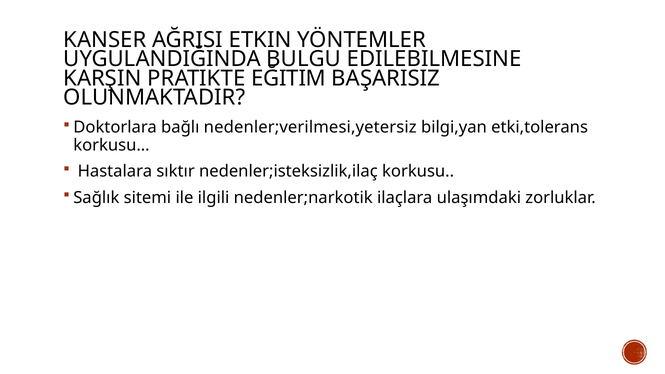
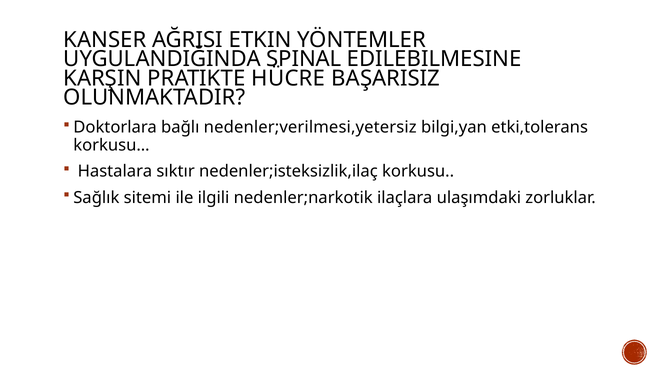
BULGU: BULGU -> SPINAL (304, 59)
EĞITIM: EĞITIM -> HÜCRE (288, 78)
